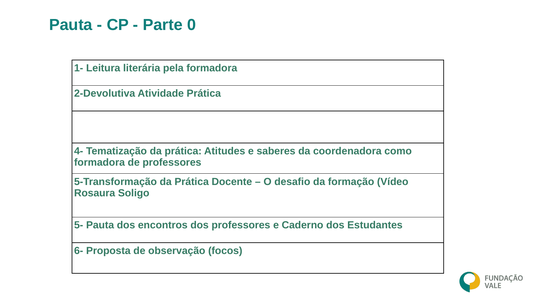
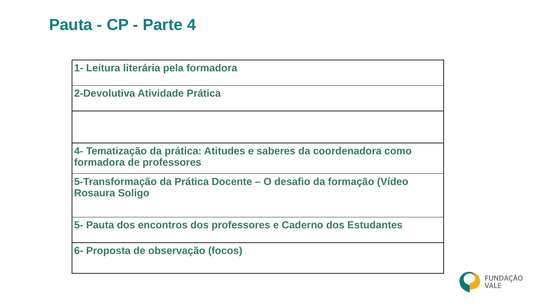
0: 0 -> 4 (191, 25)
